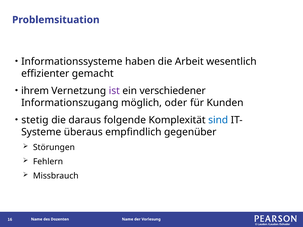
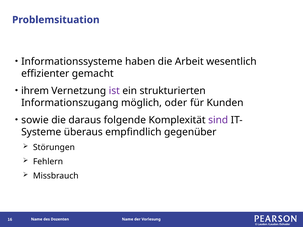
verschiedener: verschiedener -> strukturierten (173, 91)
stetig: stetig -> sowie (35, 120)
sind colour: blue -> purple (218, 120)
